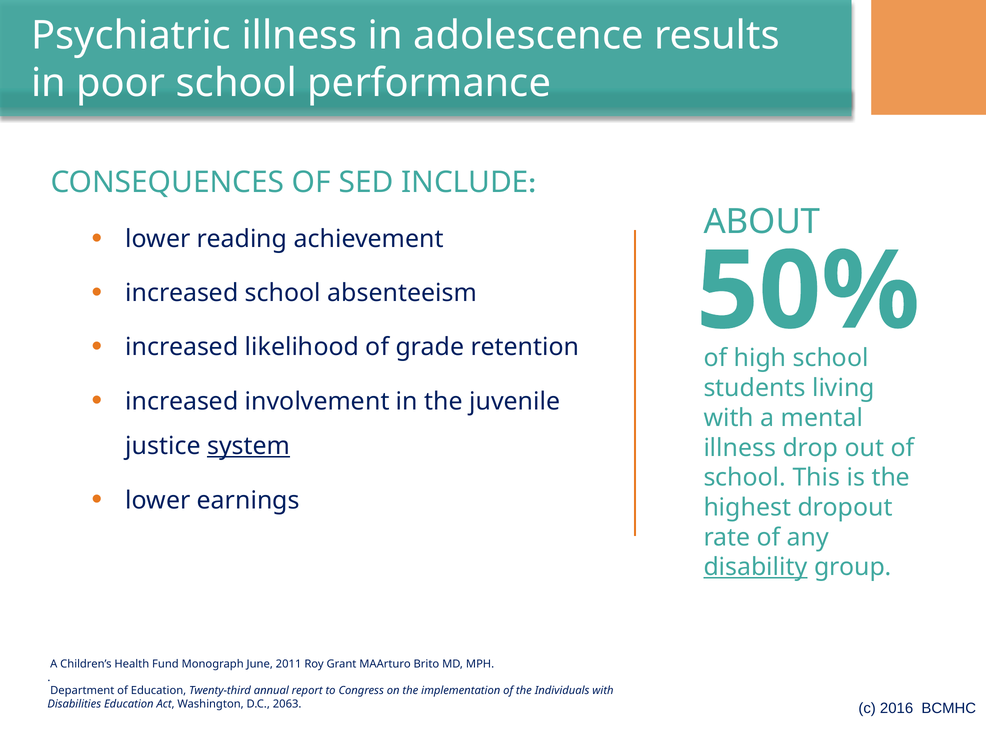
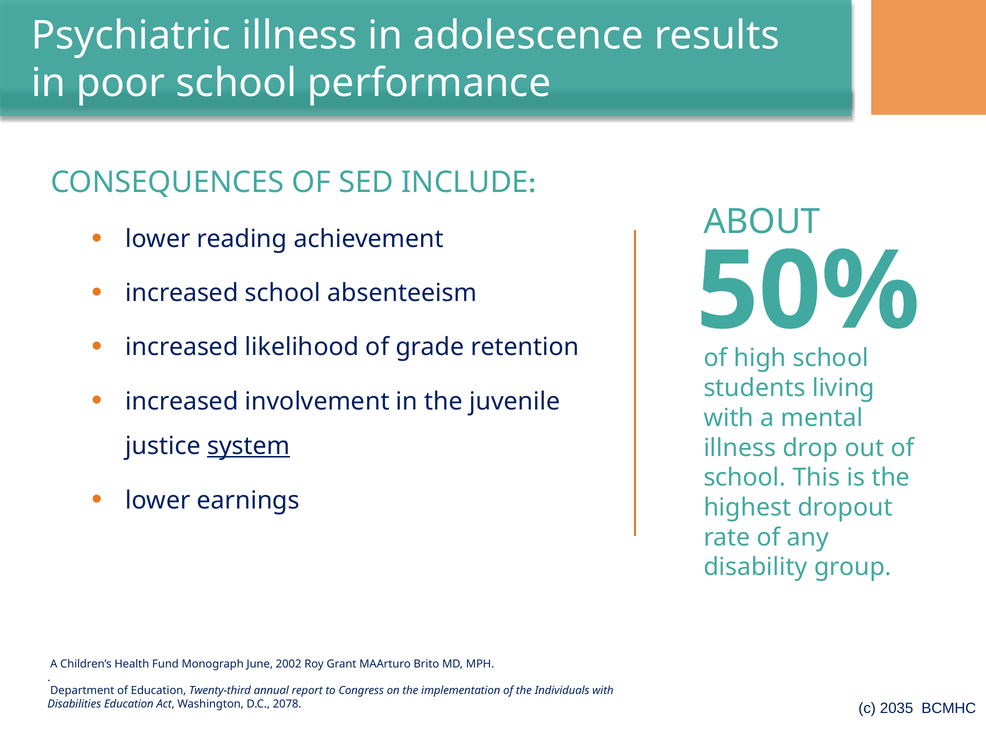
disability underline: present -> none (755, 568)
2011: 2011 -> 2002 (289, 664)
2063: 2063 -> 2078 (287, 705)
2016: 2016 -> 2035 (897, 709)
